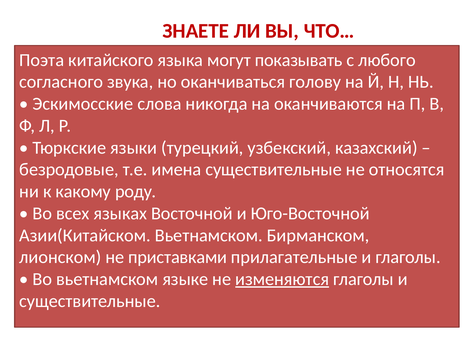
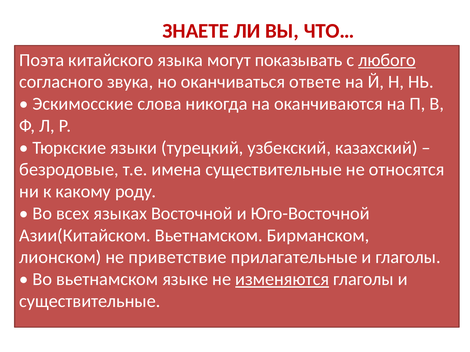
любого underline: none -> present (387, 60)
голову: голову -> ответе (315, 82)
приставками: приставками -> приветствие (177, 258)
